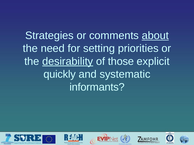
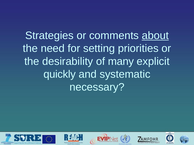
desirability underline: present -> none (68, 62)
those: those -> many (121, 62)
informants: informants -> necessary (97, 87)
